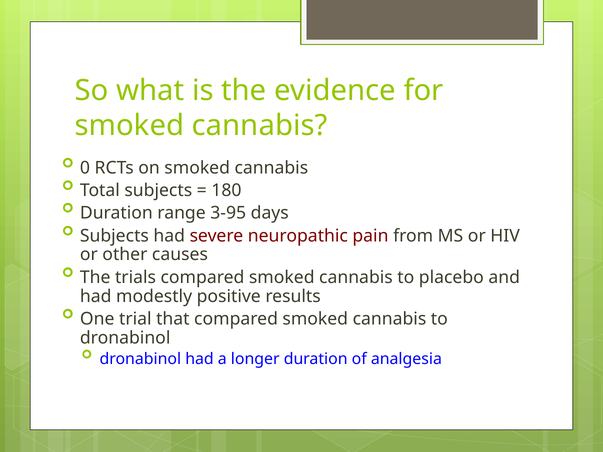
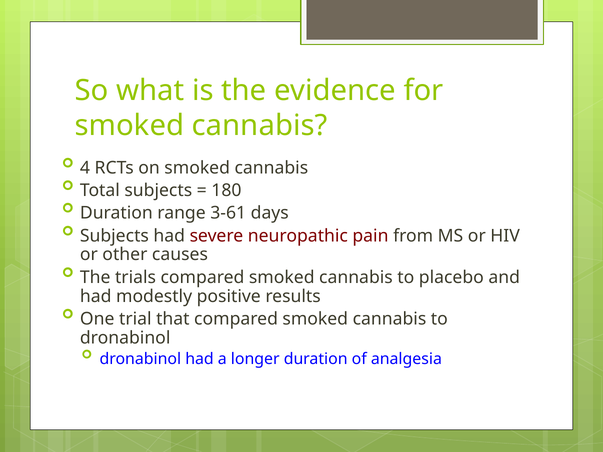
0: 0 -> 4 (85, 168)
3-95: 3-95 -> 3-61 (228, 213)
